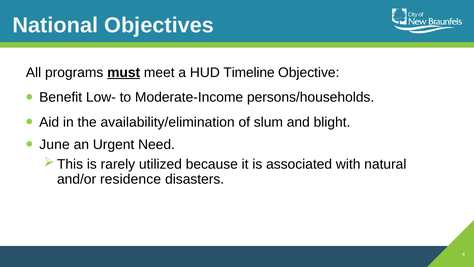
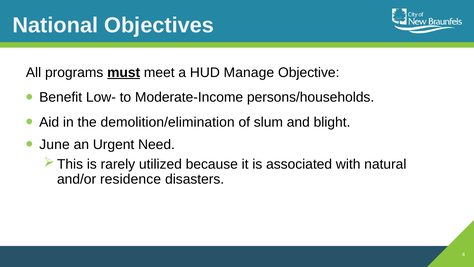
Timeline: Timeline -> Manage (249, 72)
availability/elimination: availability/elimination -> demolition/elimination (168, 122)
